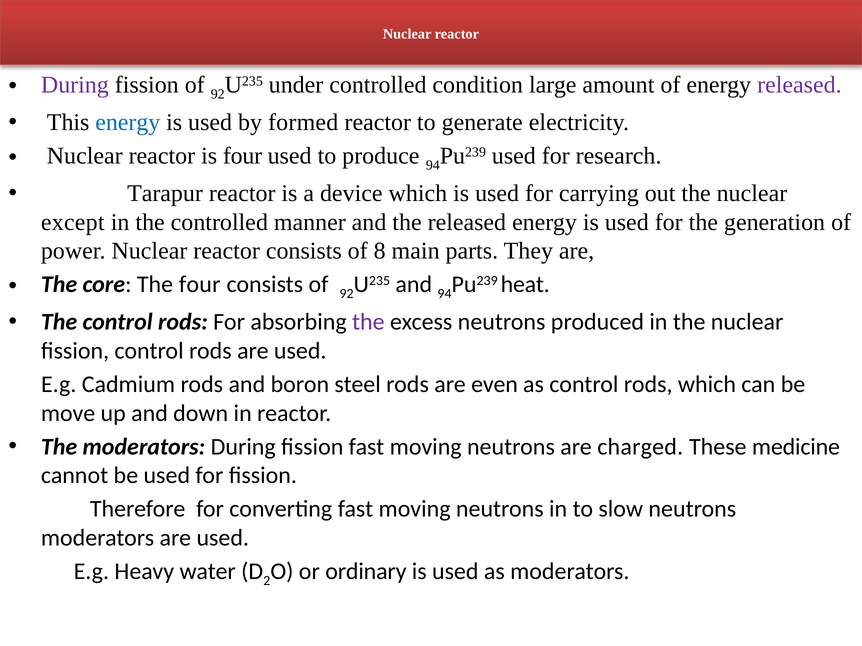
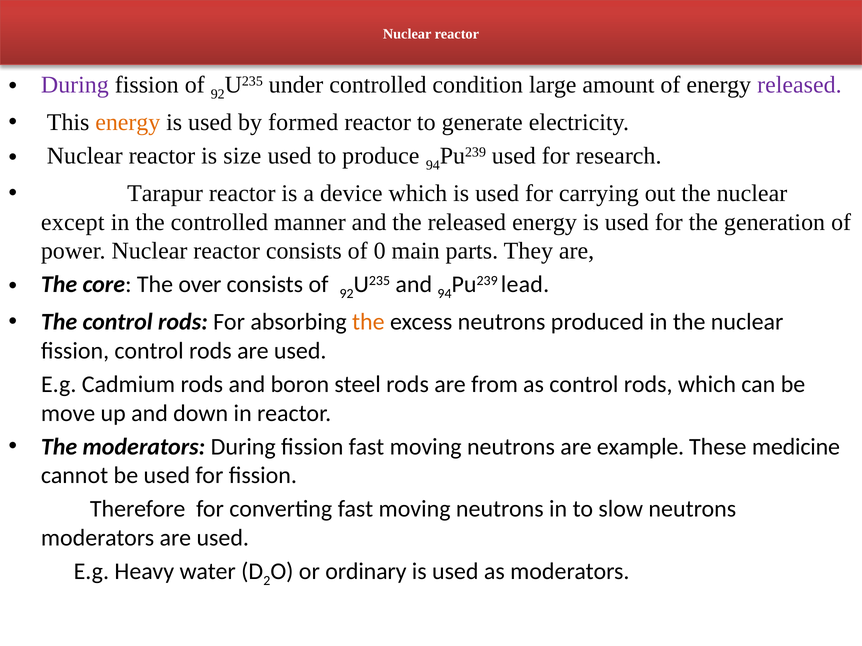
energy colour: blue -> orange (128, 123)
is four: four -> size (242, 156)
8: 8 -> 0 (380, 251)
The four: four -> over (200, 285)
heat: heat -> lead (525, 285)
the colour: purple -> orange (368, 322)
even: even -> from (495, 385)
charged: charged -> example (640, 447)
